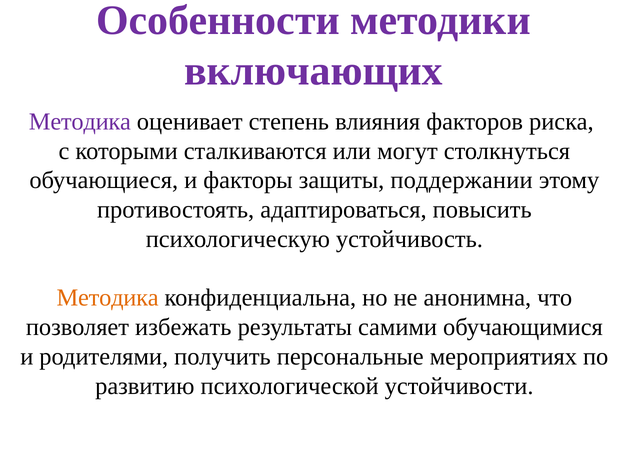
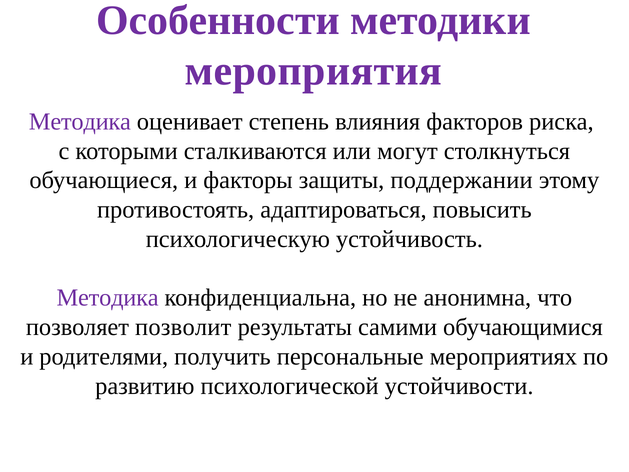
включающих: включающих -> мероприятия (313, 71)
Методика colour: orange -> purple (108, 298)
избежать: избежать -> позволит (183, 327)
